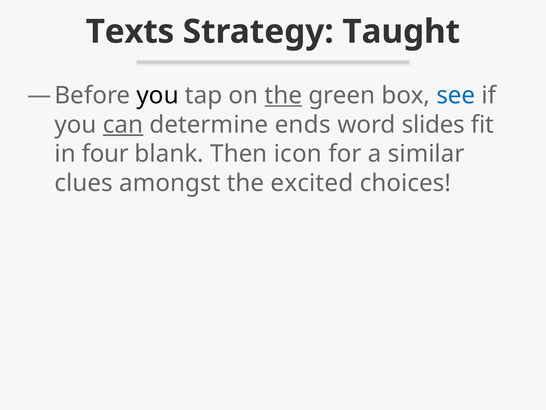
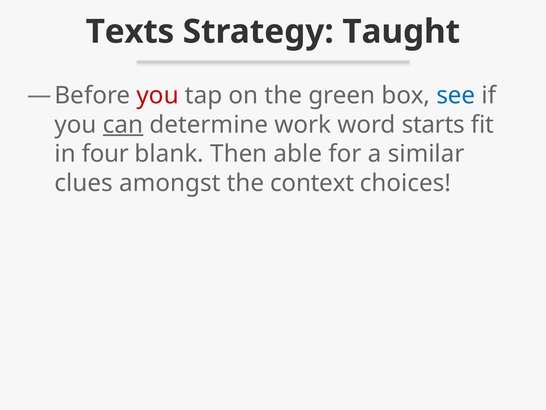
you colour: black -> red (158, 95)
the underline: present -> none (283, 95)
ends: ends -> work (303, 125)
slides: slides -> starts (433, 125)
icon: icon -> able (298, 154)
excited: excited -> context (312, 183)
